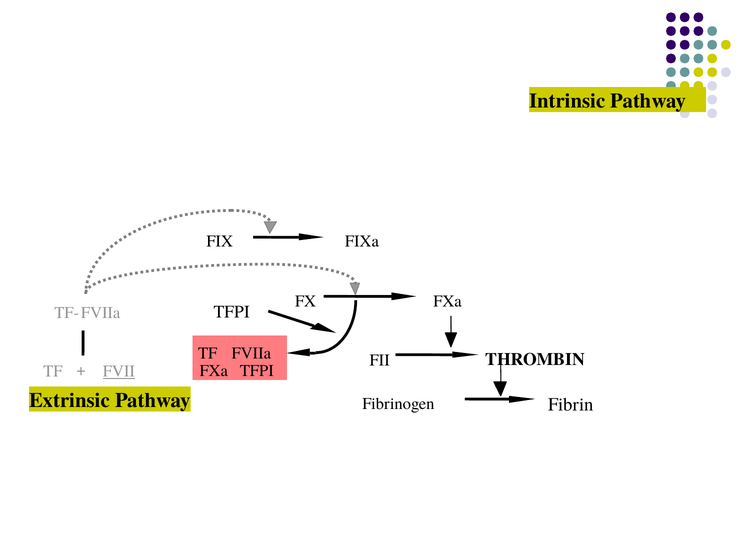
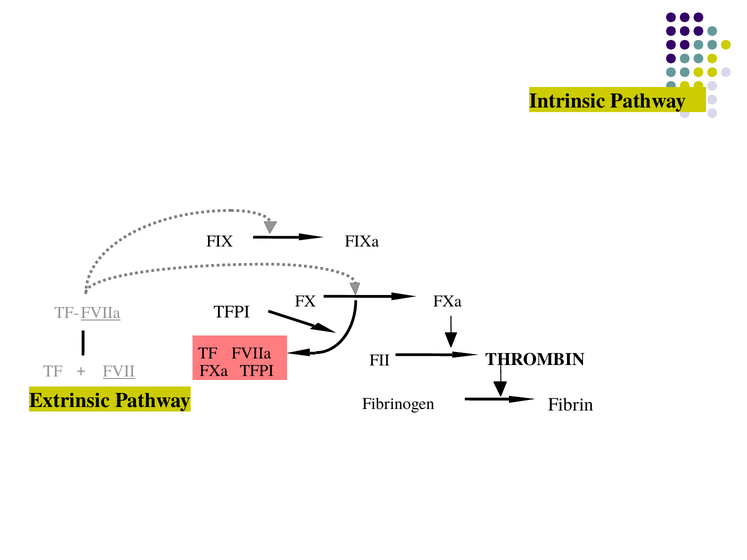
FVIIa underline: none -> present (101, 313)
